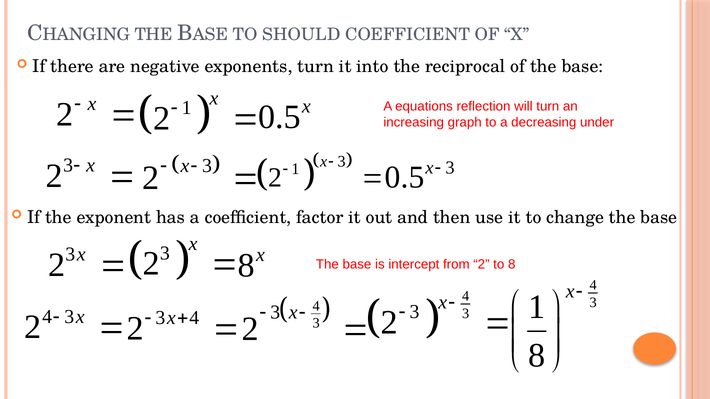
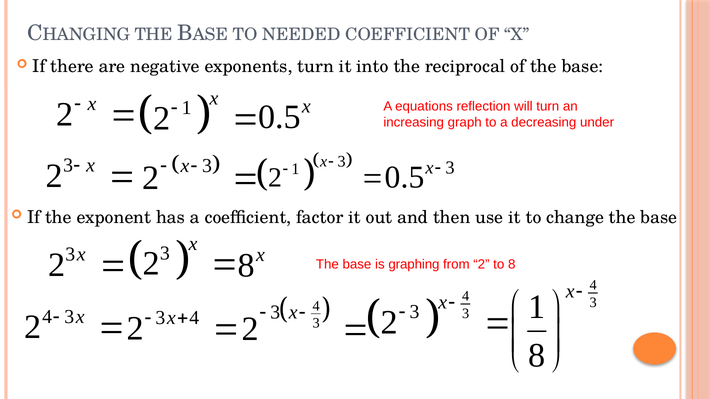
SHOULD: SHOULD -> NEEDED (301, 34)
intercept: intercept -> graphing (414, 264)
